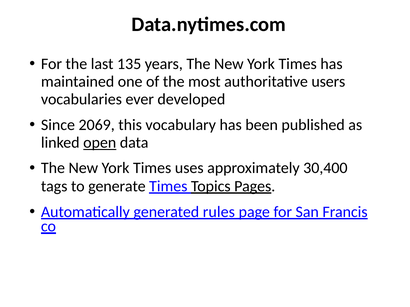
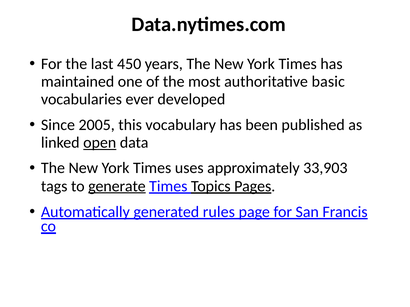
135: 135 -> 450 (129, 64)
users: users -> basic (328, 82)
2069: 2069 -> 2005 (97, 125)
30,400: 30,400 -> 33,903 (325, 168)
generate underline: none -> present (117, 186)
